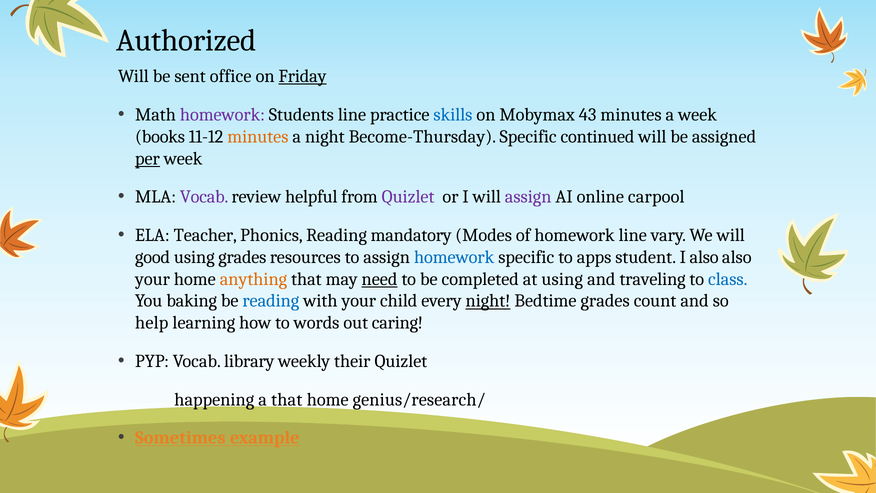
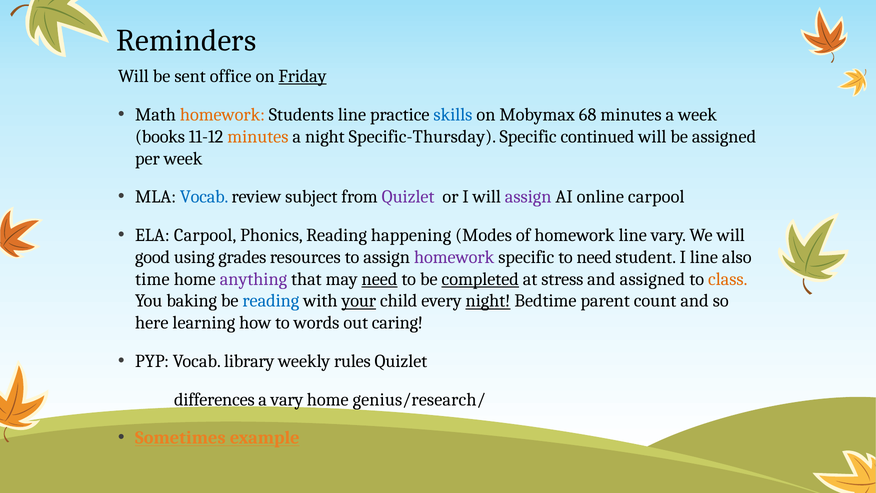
Authorized: Authorized -> Reminders (186, 40)
homework colour: purple -> orange (222, 115)
43: 43 -> 68 (588, 115)
Become-Thursday: Become-Thursday -> Specific-Thursday (422, 136)
per underline: present -> none (147, 158)
Vocab colour: purple -> blue (204, 197)
helpful: helpful -> subject (311, 197)
ELA Teacher: Teacher -> Carpool (205, 235)
mandatory: mandatory -> happening (411, 235)
homework colour: blue -> purple (454, 257)
to apps: apps -> need (594, 257)
I also: also -> line (704, 257)
your: your -> time (152, 279)
anything colour: orange -> purple (253, 279)
completed underline: none -> present (480, 279)
at using: using -> stress (562, 279)
and traveling: traveling -> assigned (652, 279)
class colour: blue -> orange (728, 279)
your underline: none -> present (359, 301)
Bedtime grades: grades -> parent (605, 301)
help: help -> here (152, 323)
their: their -> rules (352, 361)
happening: happening -> differences (214, 399)
a that: that -> vary (287, 399)
